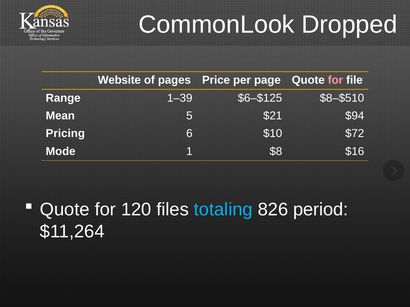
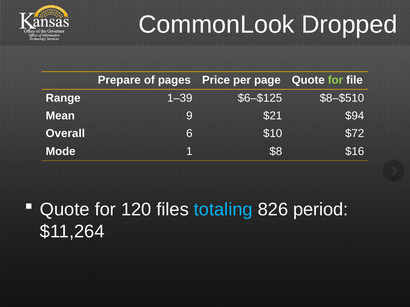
Website: Website -> Prepare (119, 80)
for colour: pink -> light green (335, 80)
5: 5 -> 9 (189, 116)
Pricing: Pricing -> Overall (65, 134)
